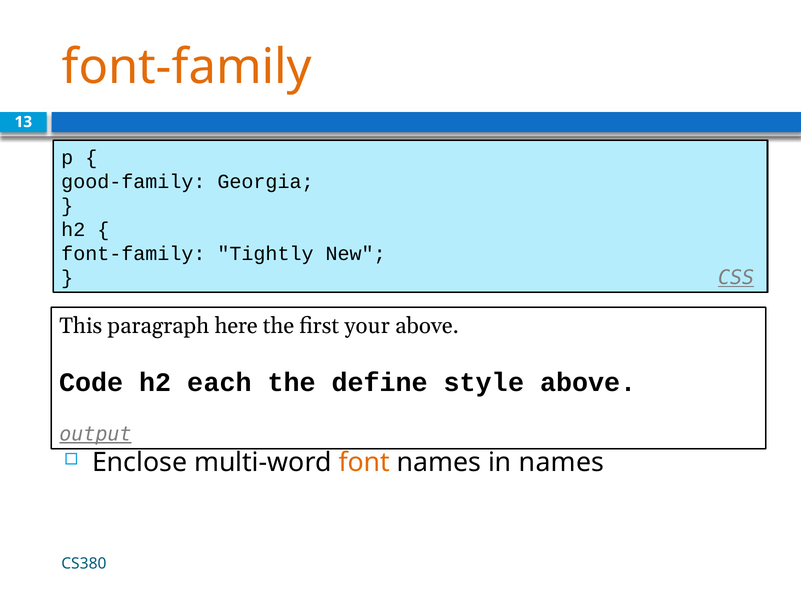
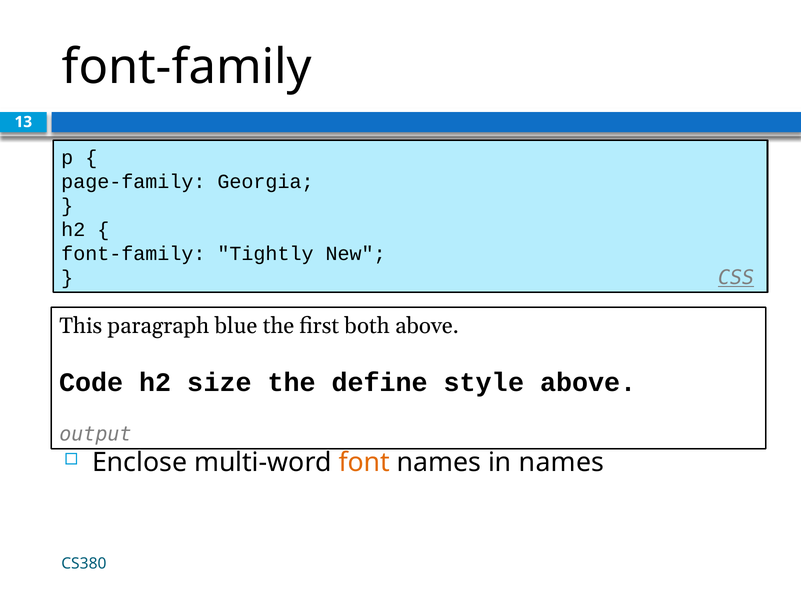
font-family colour: orange -> black (187, 67)
good-family: good-family -> page-family (133, 182)
here: here -> blue (236, 326)
your: your -> both (367, 326)
each: each -> size (220, 382)
output underline: present -> none (95, 434)
